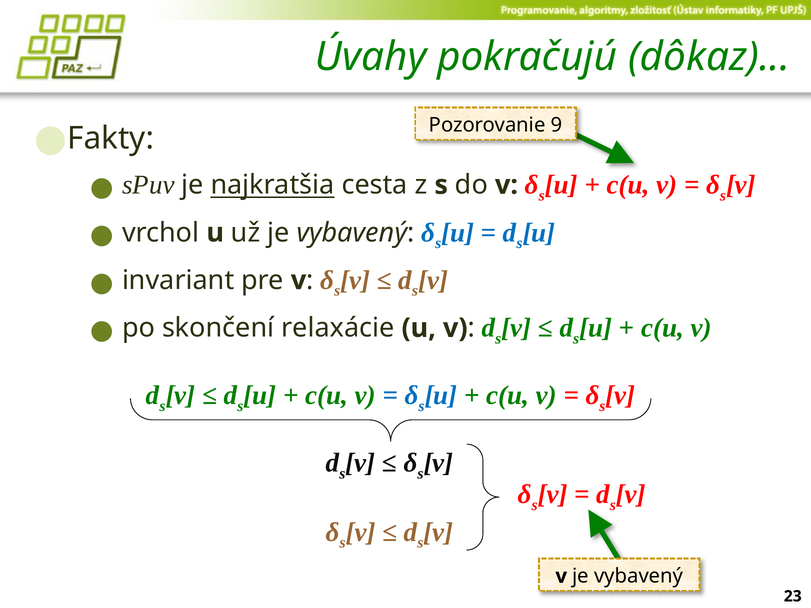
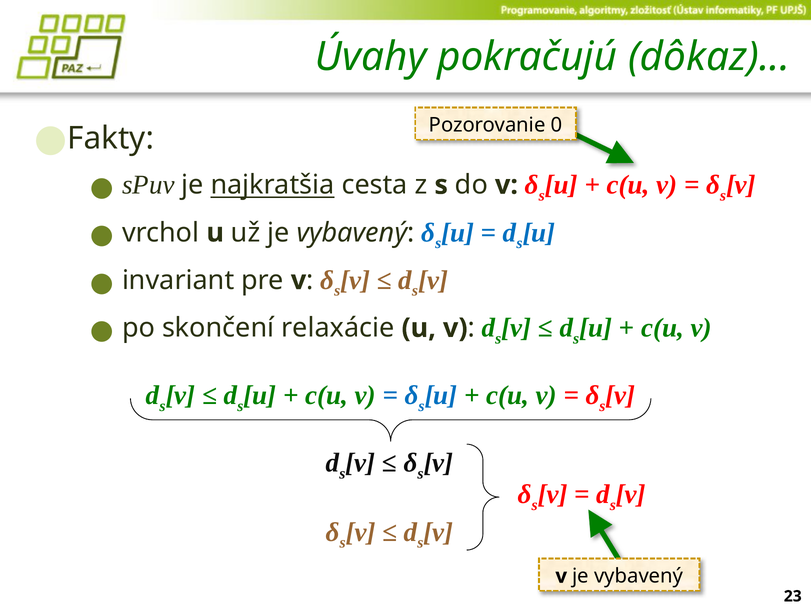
9: 9 -> 0 (557, 125)
